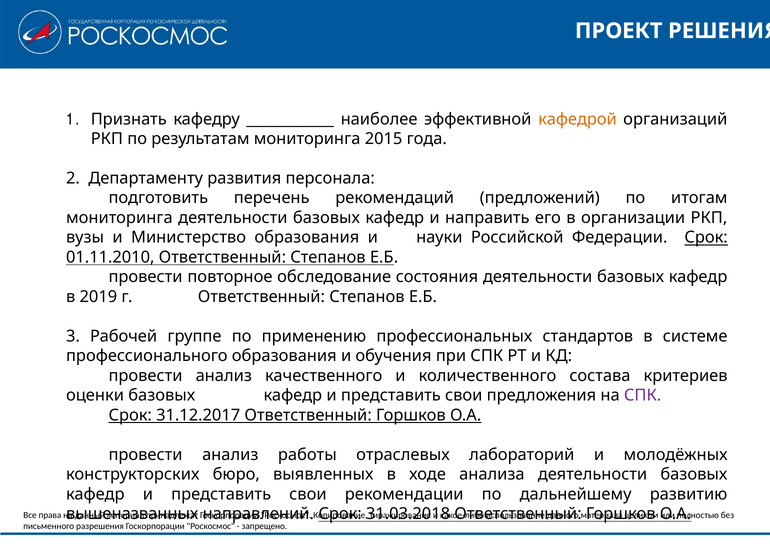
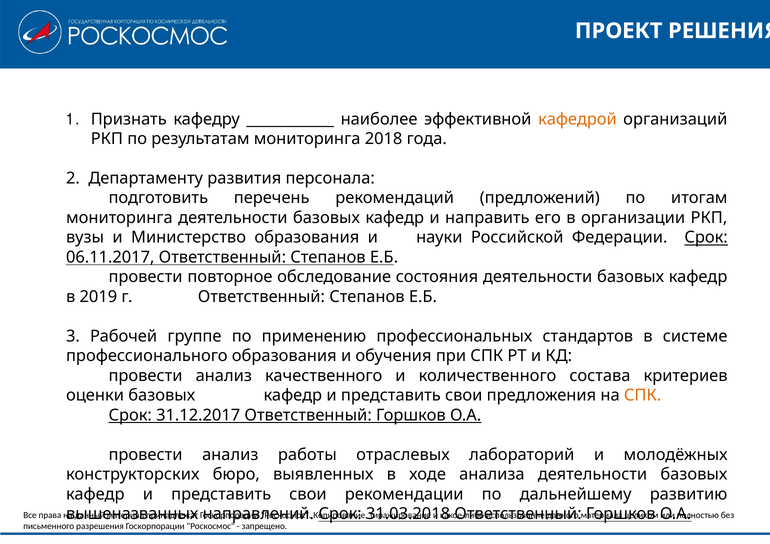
2015: 2015 -> 2018 (384, 139)
01.11.2010: 01.11.2010 -> 06.11.2017 (110, 257)
СПК colour: purple -> orange (643, 396)
